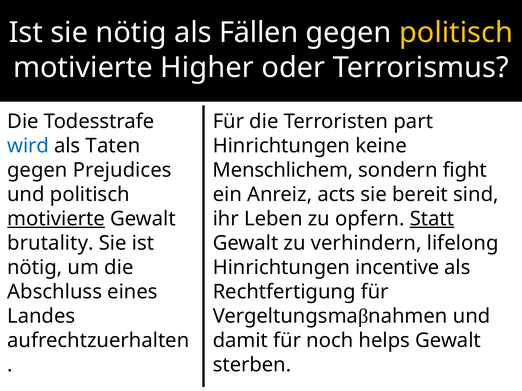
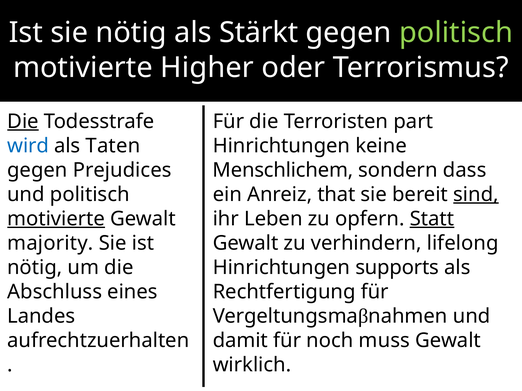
Fällen: Fällen -> Stärkt (259, 33)
politisch colour: yellow -> light green (456, 33)
Die underline: none -> present (23, 121)
fight: fight -> dass (465, 170)
acts: acts -> that (336, 195)
sind underline: none -> present (476, 195)
brutality: brutality -> majority (50, 243)
incentive: incentive -> supports (397, 268)
helps: helps -> muss (384, 341)
sterben: sterben -> wirklich (252, 365)
